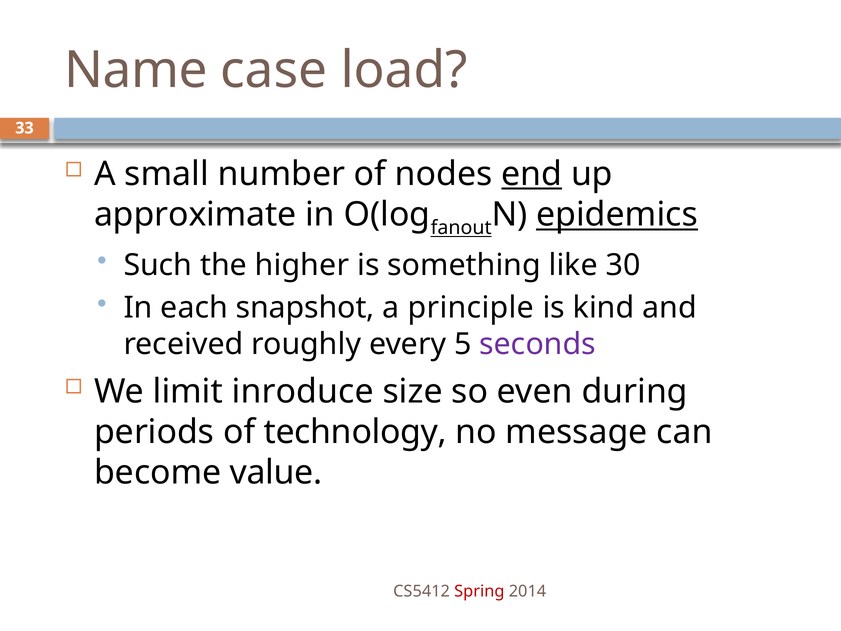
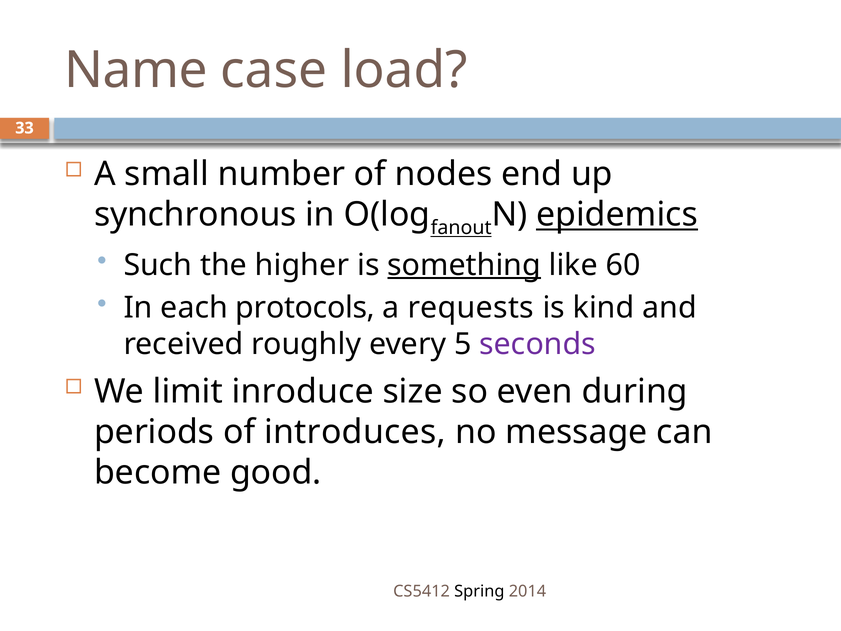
end underline: present -> none (532, 174)
approximate: approximate -> synchronous (195, 215)
something underline: none -> present (464, 265)
30: 30 -> 60 (623, 265)
snapshot: snapshot -> protocols (305, 308)
principle: principle -> requests (471, 308)
technology: technology -> introduces (355, 432)
value: value -> good (276, 472)
Spring colour: red -> black (479, 591)
